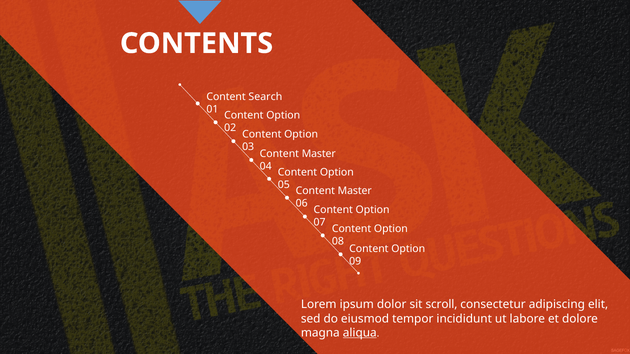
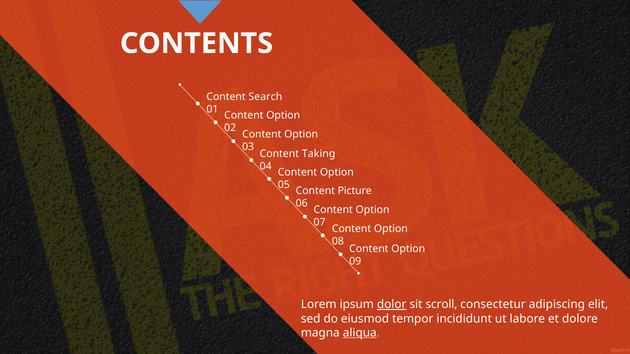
Master: Master -> Taking (319, 154)
Master: Master -> Picture (355, 191)
dolor underline: none -> present (392, 305)
